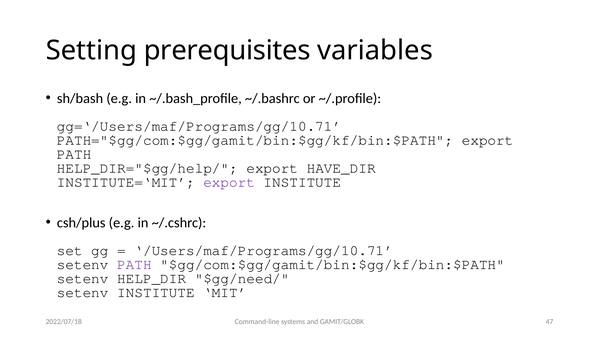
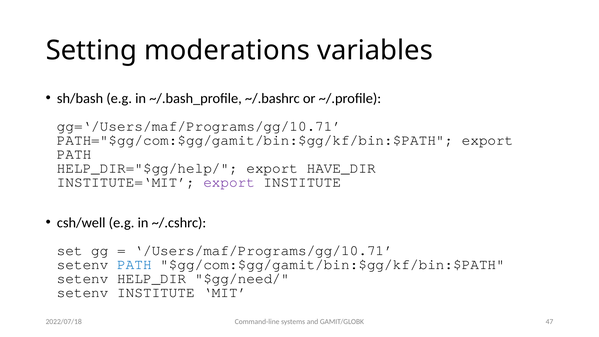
prerequisites: prerequisites -> moderations (227, 50)
csh/plus: csh/plus -> csh/well (81, 223)
PATH colour: purple -> blue (134, 264)
